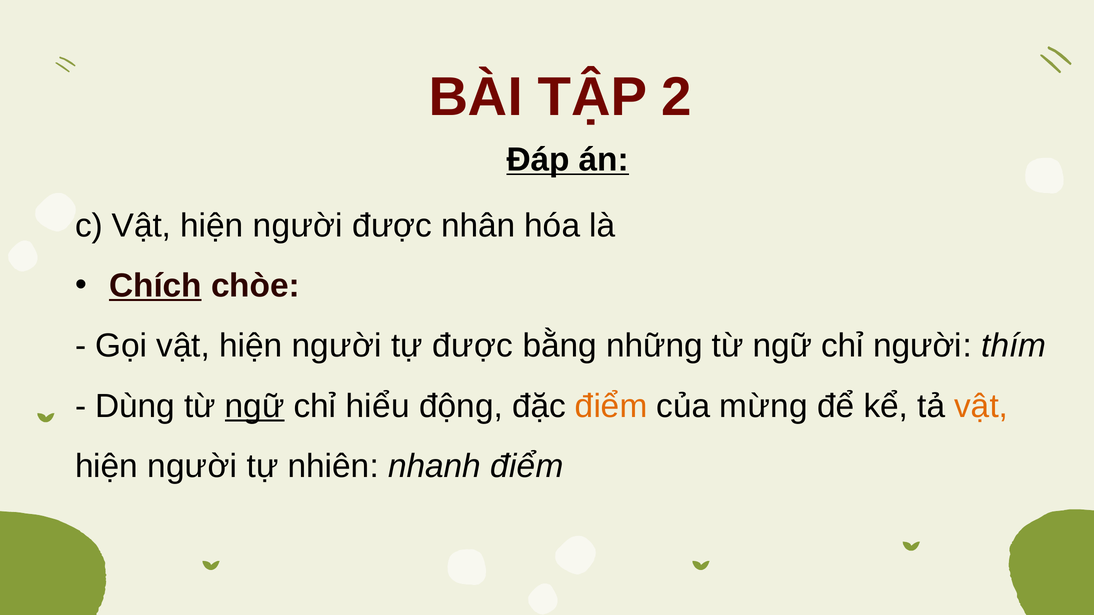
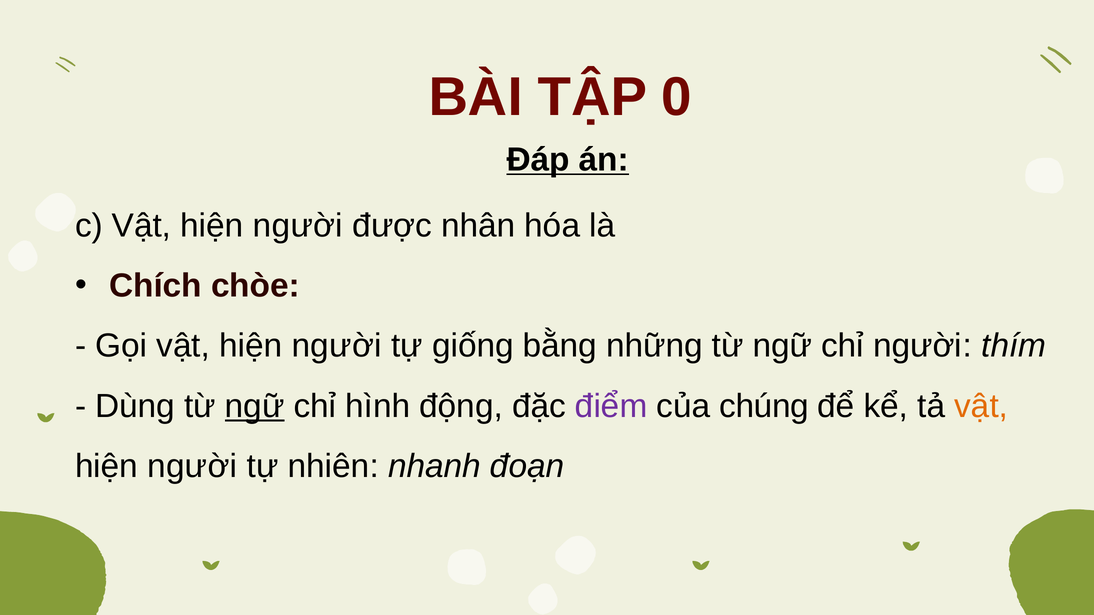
2: 2 -> 0 (676, 97)
Chích underline: present -> none (156, 286)
tự được: được -> giống (473, 346)
hiểu: hiểu -> hình (378, 406)
điểm colour: orange -> purple (611, 406)
mừng: mừng -> chúng (764, 406)
nhanh điểm: điểm -> đoạn (527, 466)
